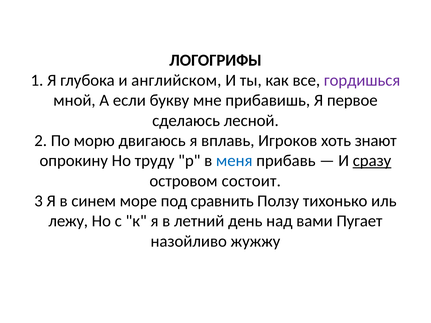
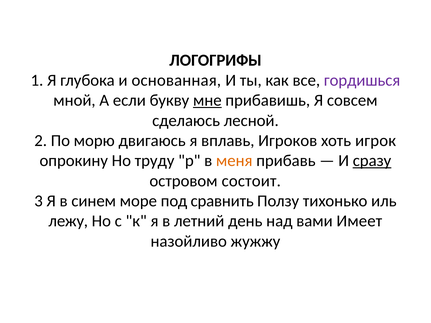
английском: английском -> основанная (176, 80)
мне underline: none -> present (207, 100)
первое: первое -> совсем (352, 100)
знают: знают -> игрок (376, 141)
меня colour: blue -> orange (234, 161)
Пугает: Пугает -> Имеет (359, 221)
